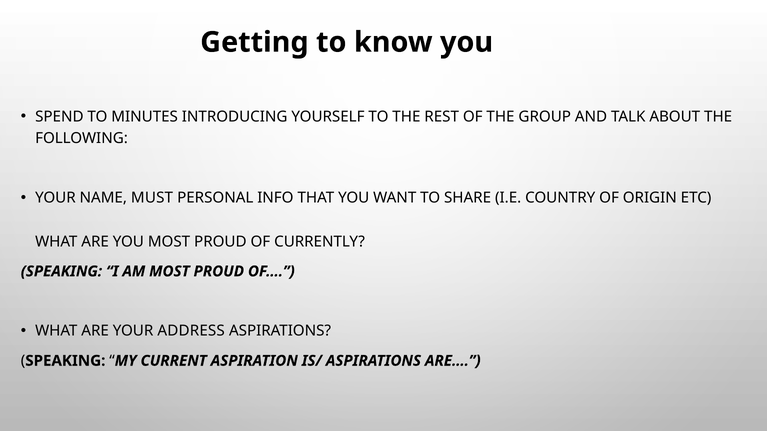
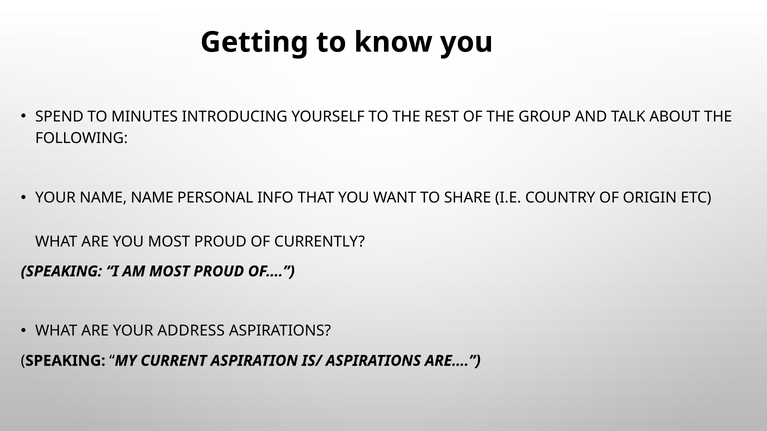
NAME MUST: MUST -> NAME (152, 198)
